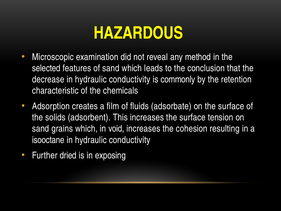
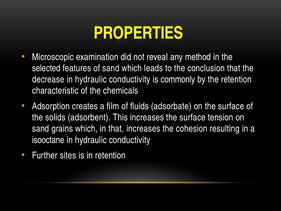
HAZARDOUS: HAZARDOUS -> PROPERTIES (138, 33)
in void: void -> that (116, 129)
dried: dried -> sites (68, 155)
in exposing: exposing -> retention (110, 155)
